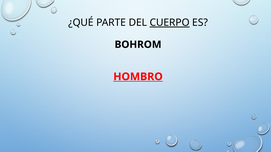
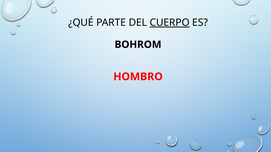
HOMBRO underline: present -> none (138, 77)
